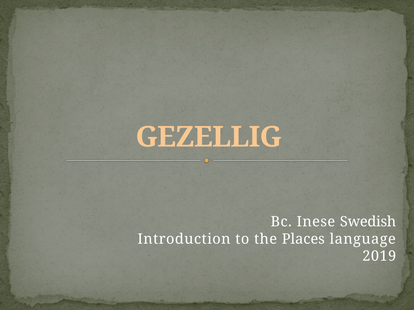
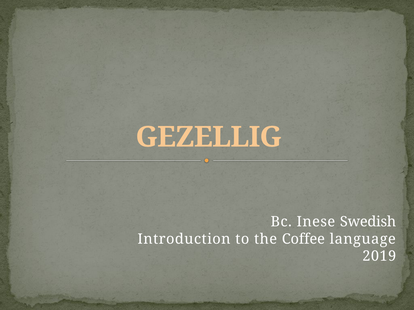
Places: Places -> Coffee (303, 239)
